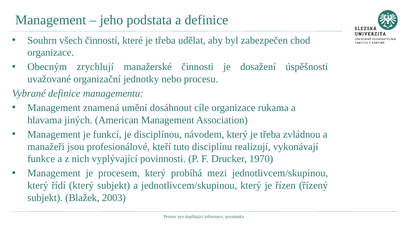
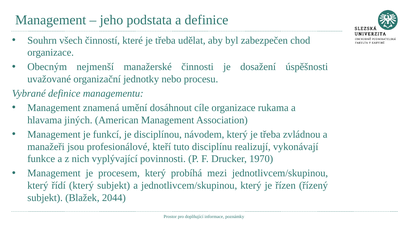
zrychlují: zrychlují -> nejmenší (95, 67)
2003: 2003 -> 2044 (114, 197)
